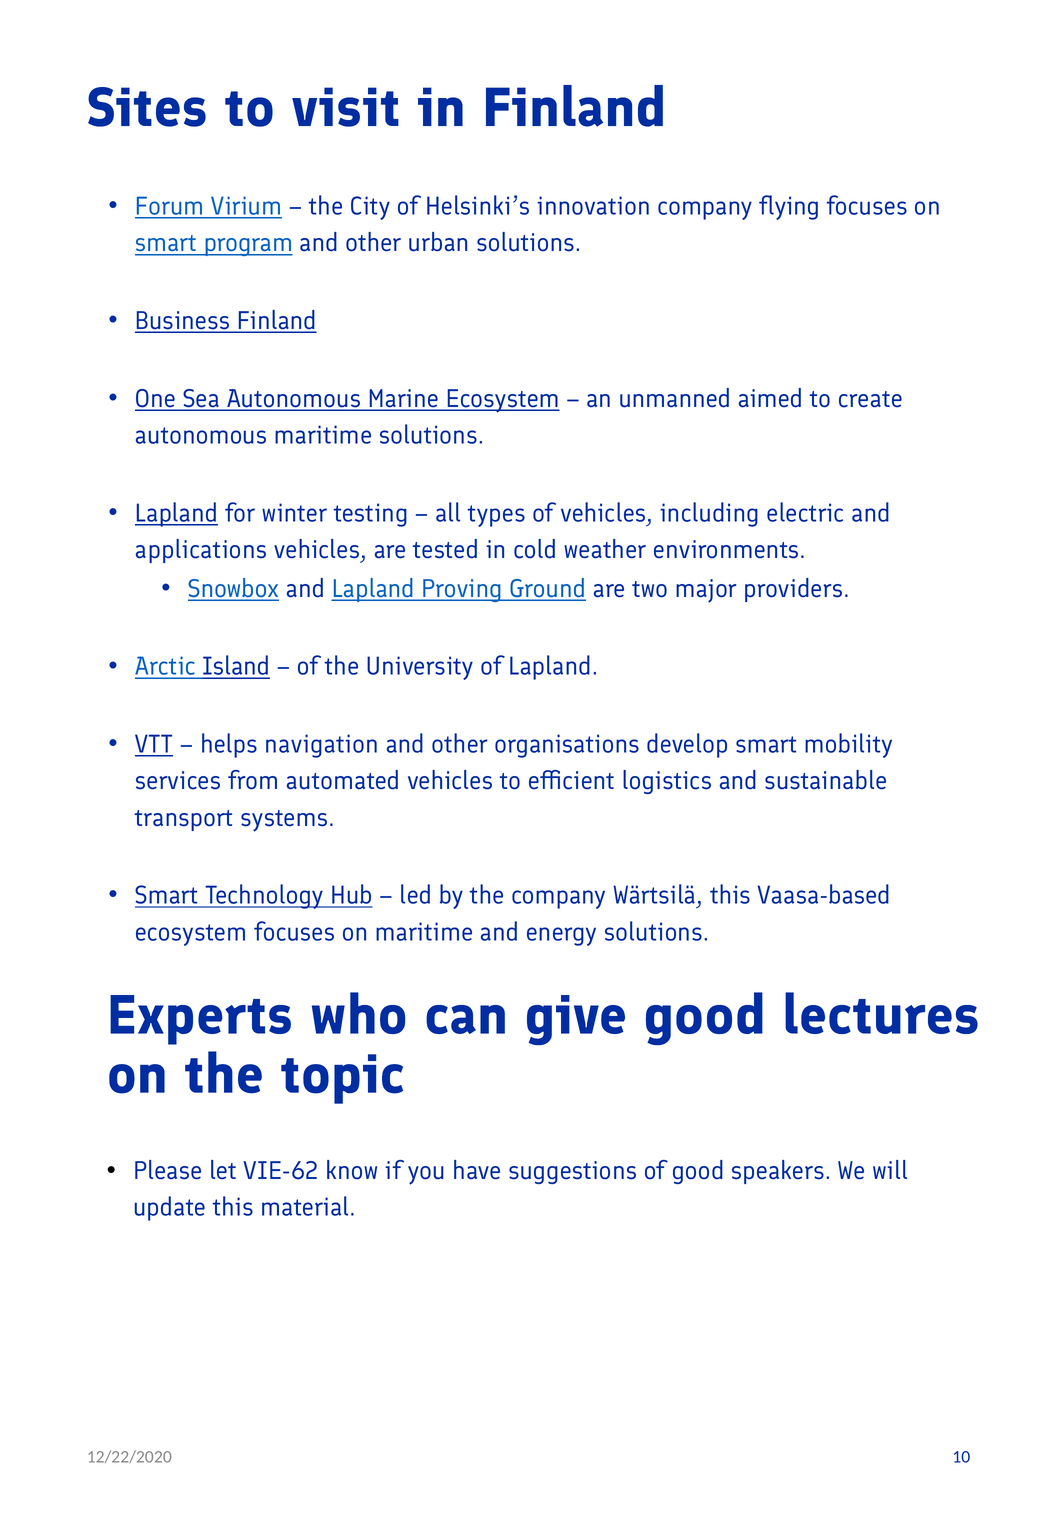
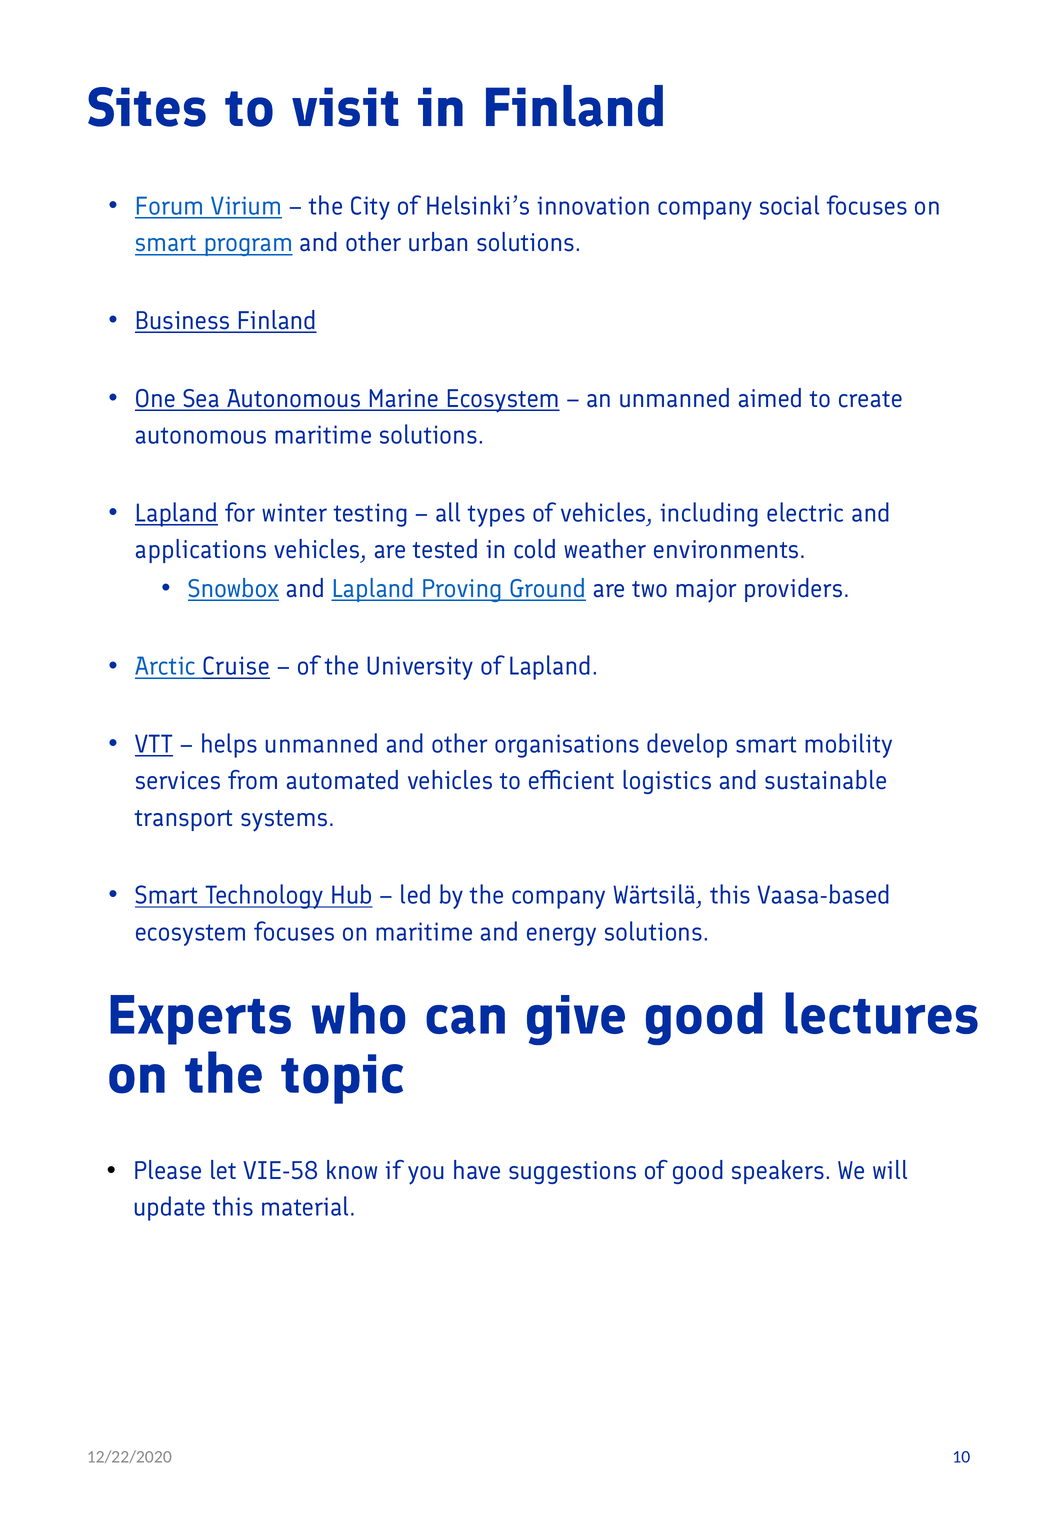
flying: flying -> social (790, 206)
Island: Island -> Cruise (236, 666)
helps navigation: navigation -> unmanned (322, 744)
VIE-62: VIE-62 -> VIE-58 (281, 1171)
